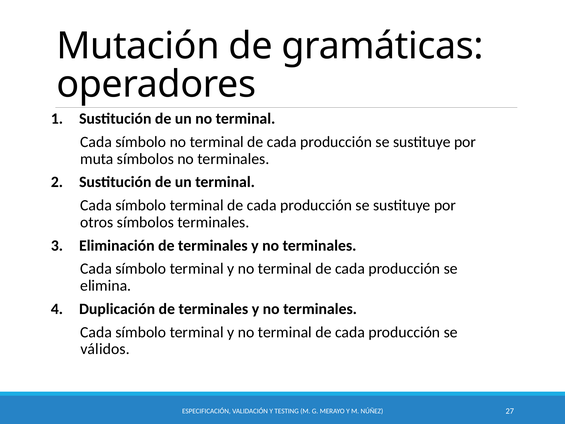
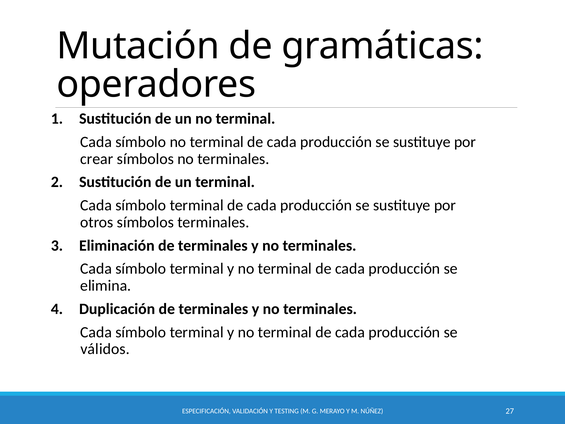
muta: muta -> crear (97, 159)
